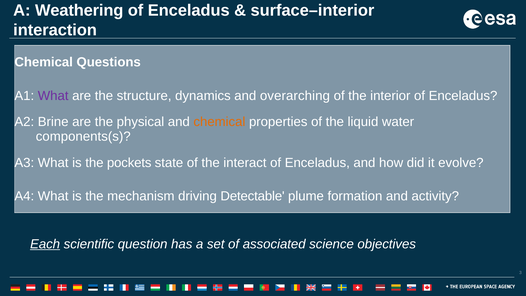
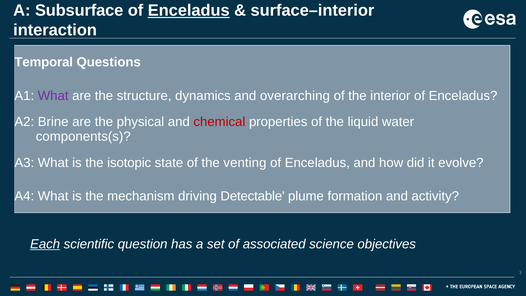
Weathering: Weathering -> Subsurface (79, 11)
Enceladus underline: none -> present (189, 11)
Chemical: Chemical -> Temporal (44, 62)
chemical colour: orange -> red (219, 122)
pockets: pockets -> isotopic (129, 163)
interact: interact -> venting (245, 163)
